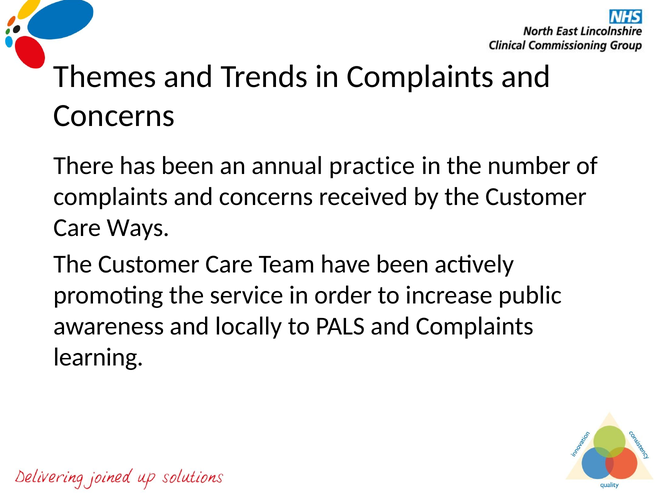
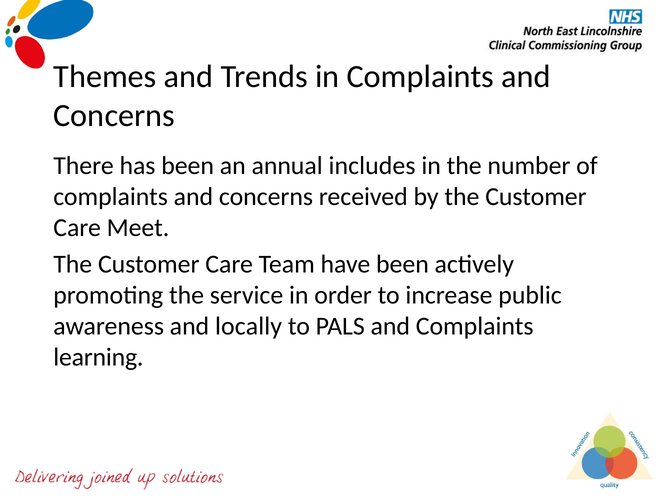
practice: practice -> includes (372, 166)
Ways: Ways -> Meet (138, 228)
